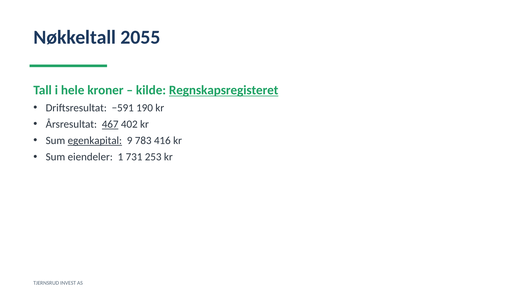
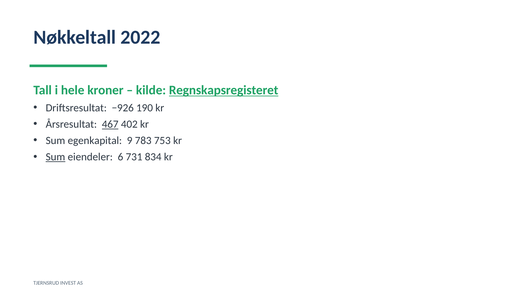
2055: 2055 -> 2022 (140, 37)
−591: −591 -> −926 (123, 108)
egenkapital underline: present -> none (95, 141)
416: 416 -> 753 (162, 141)
Sum underline: none -> present (55, 157)
1: 1 -> 6 (120, 157)
253: 253 -> 834 (153, 157)
